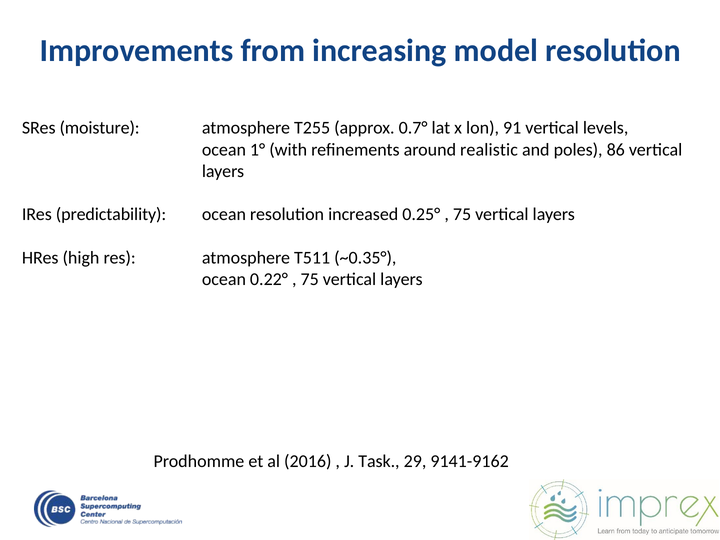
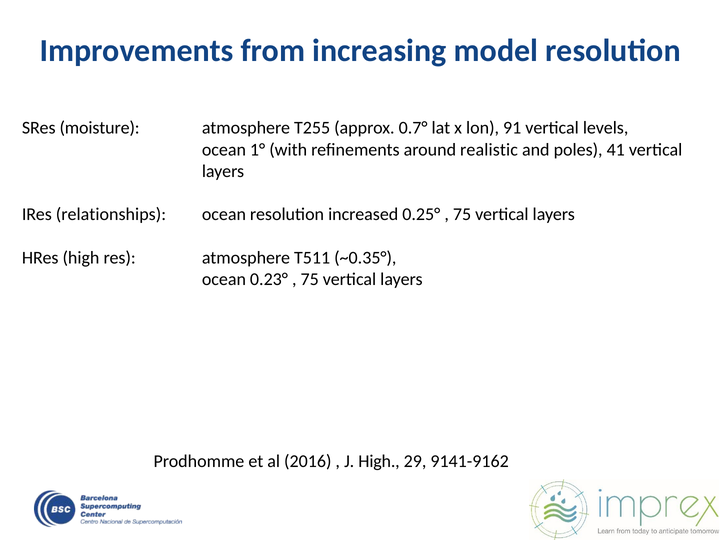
86: 86 -> 41 (616, 150)
predictability: predictability -> relationships (111, 214)
0.22°: 0.22° -> 0.23° (269, 279)
J Task: Task -> High (379, 461)
